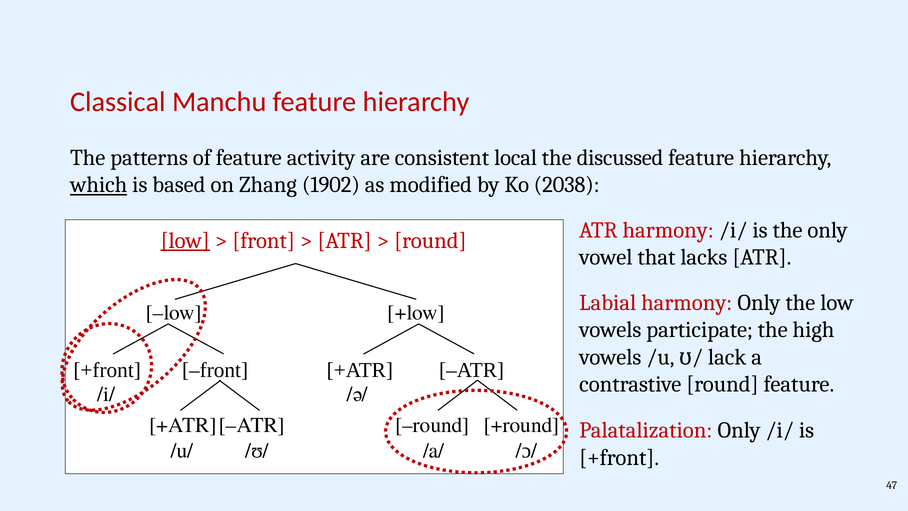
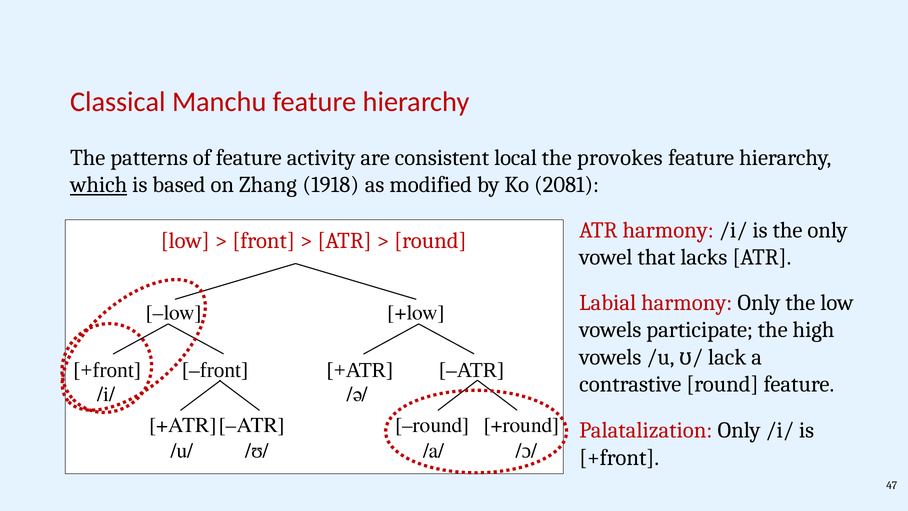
discussed: discussed -> provokes (620, 157)
1902: 1902 -> 1918 (331, 185)
2038: 2038 -> 2081 (567, 185)
low underline: present -> none (185, 240)
